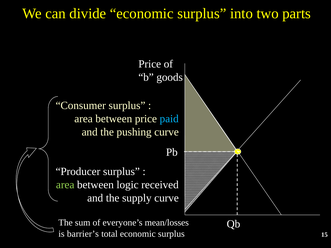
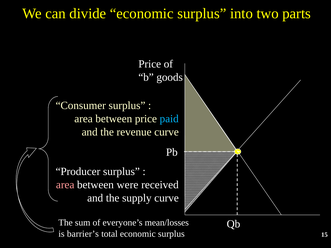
pushing: pushing -> revenue (134, 132)
area colour: light green -> pink (65, 185)
logic: logic -> were (128, 185)
